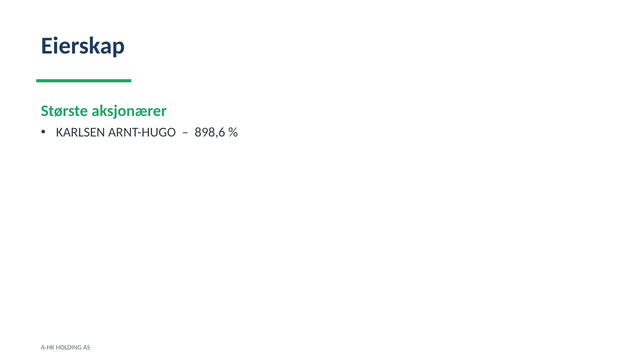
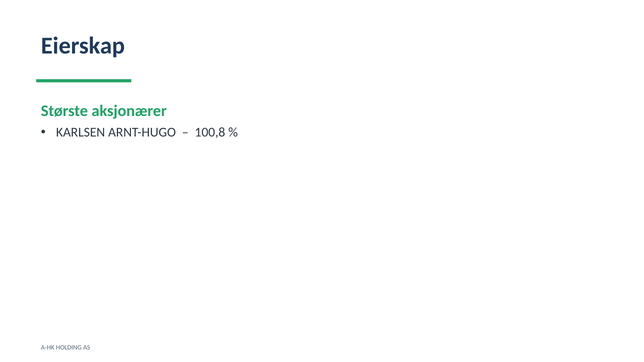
898,6: 898,6 -> 100,8 (210, 132)
